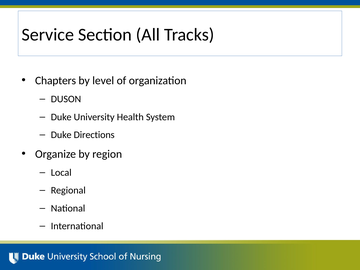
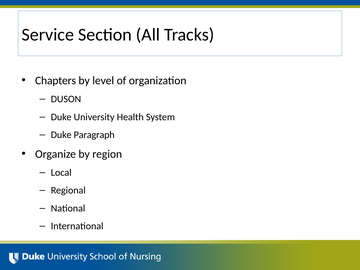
Directions: Directions -> Paragraph (94, 135)
